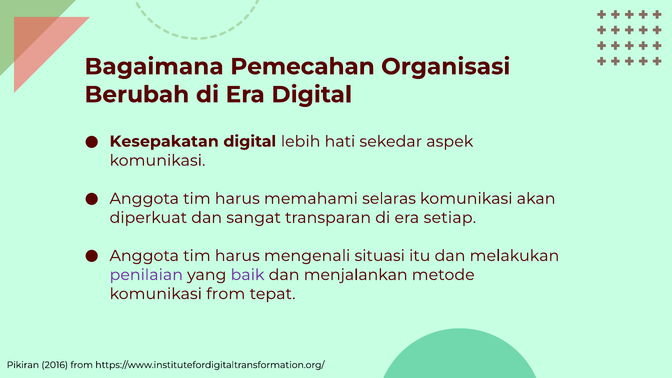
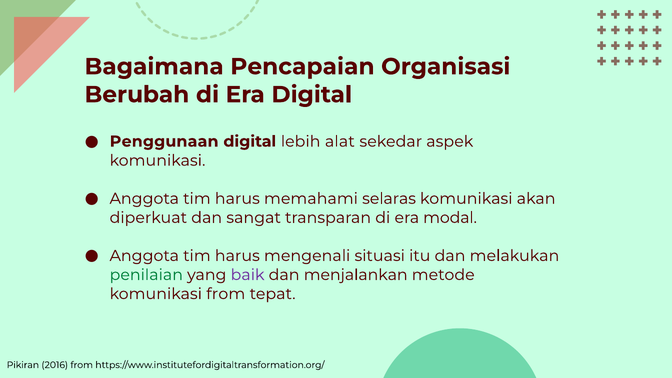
Pemecahan: Pemecahan -> Pencapaian (302, 67)
Kesepakatan: Kesepakatan -> Penggunaan (164, 141)
hati: hati -> alat (340, 141)
setiap: setiap -> modal (450, 218)
penilaian colour: purple -> green (146, 275)
